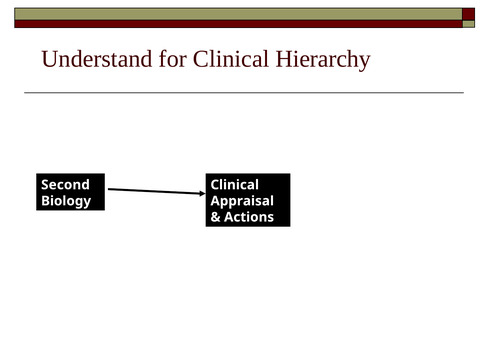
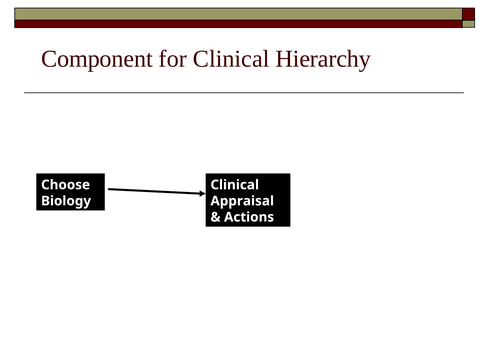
Understand: Understand -> Component (97, 59)
Second: Second -> Choose (66, 185)
